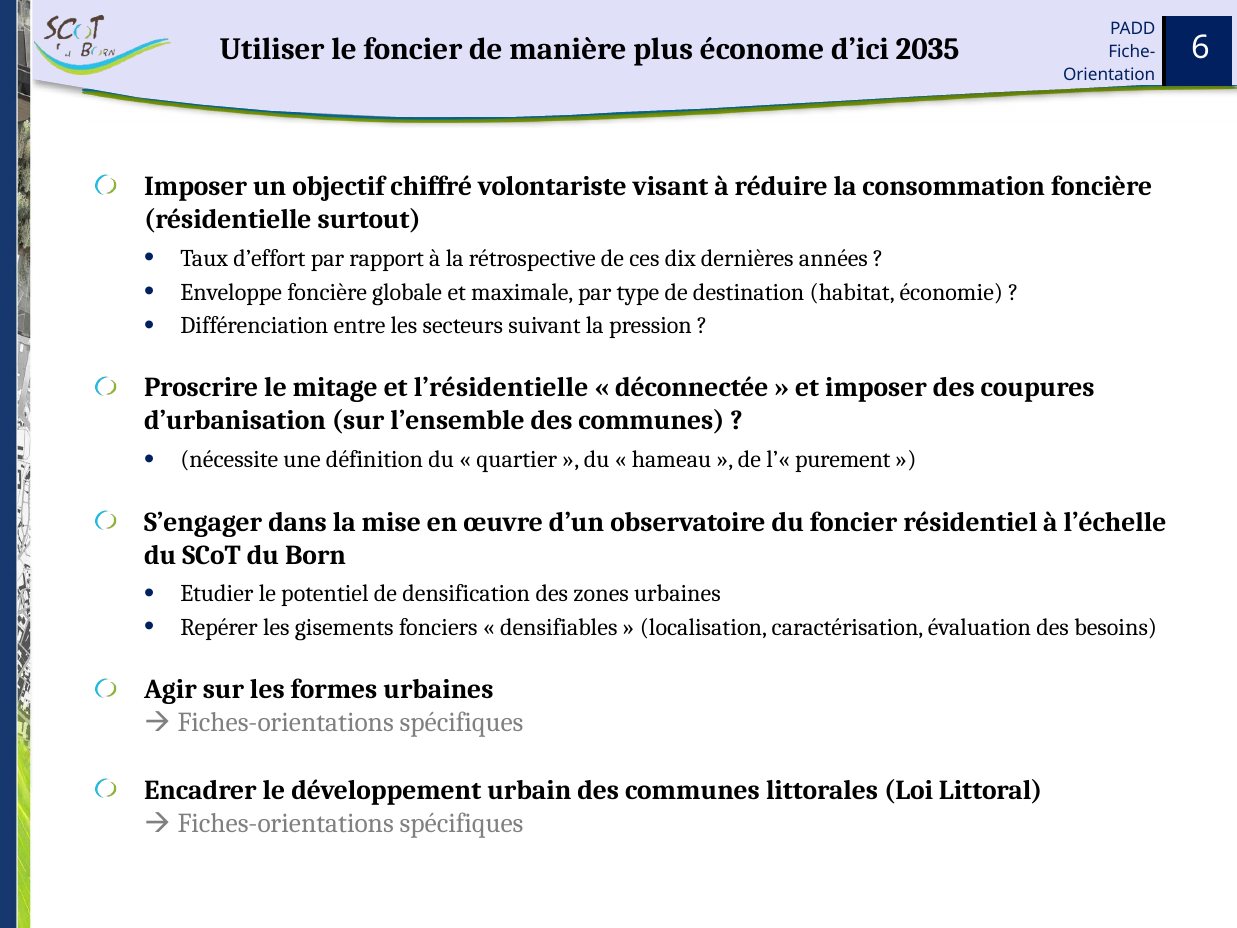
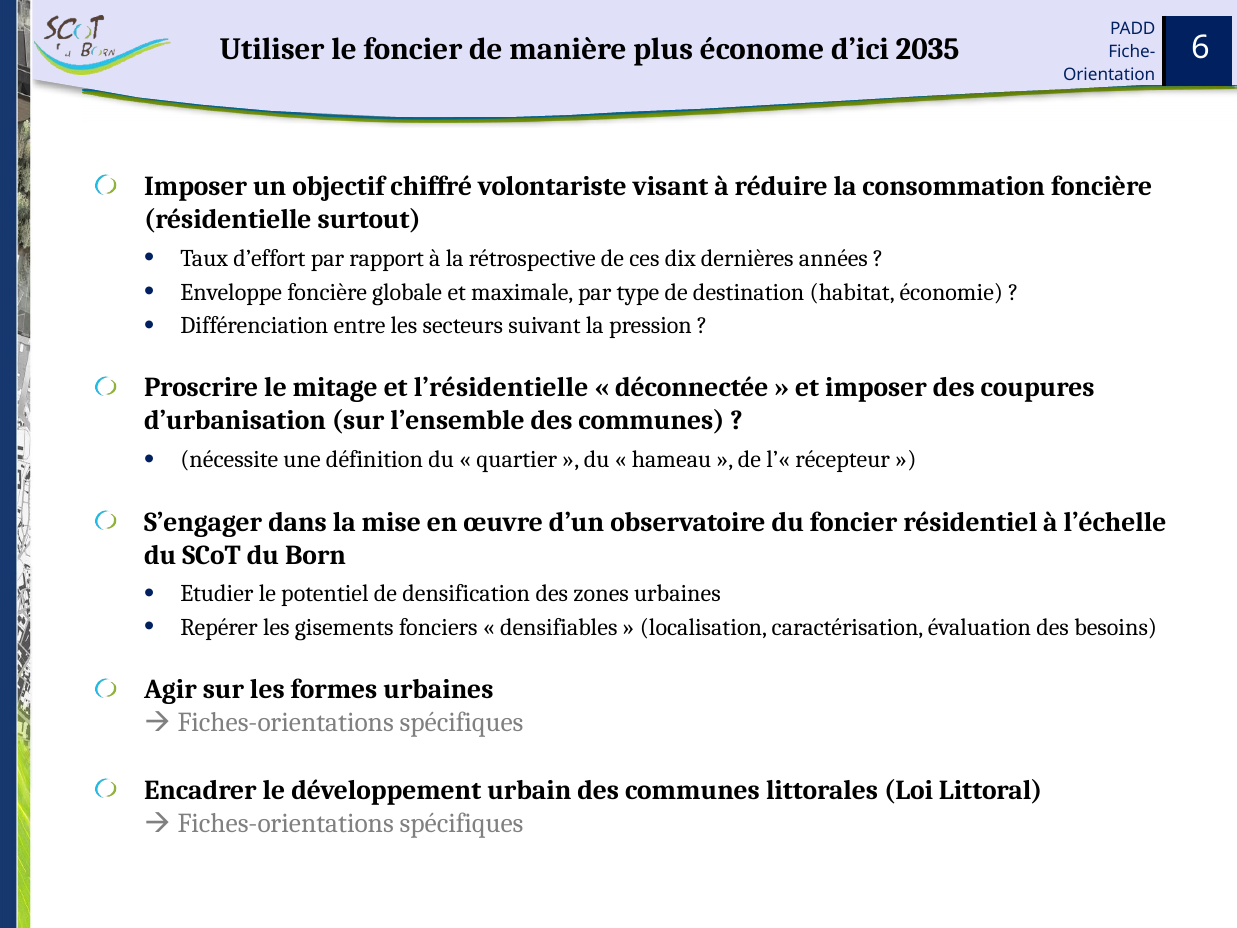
purement: purement -> récepteur (843, 460)
